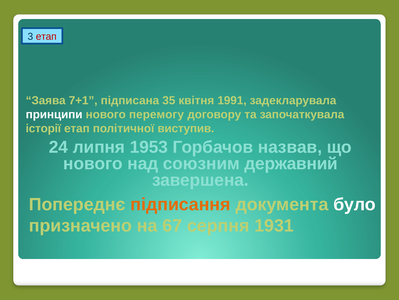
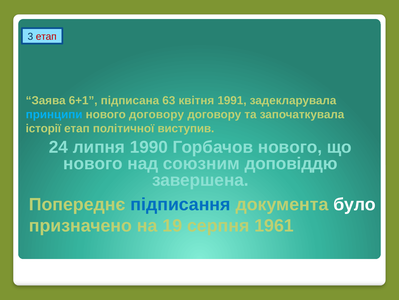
7+1: 7+1 -> 6+1 (83, 100)
35: 35 -> 63 (169, 100)
принципи colour: white -> light blue (54, 114)
нового перемогу: перемогу -> договору (156, 114)
1953: 1953 -> 1990 (149, 147)
Горбачов назвав: назвав -> нового (290, 147)
державний: державний -> доповіддю (291, 163)
підписання colour: orange -> blue (180, 204)
67: 67 -> 19 (172, 225)
1931: 1931 -> 1961 (274, 225)
